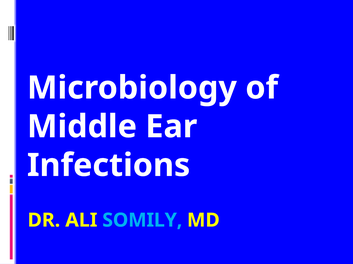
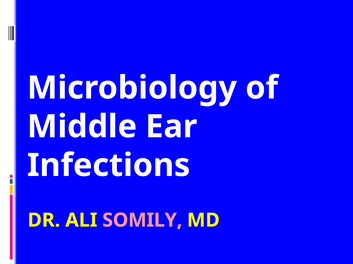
SOMILY colour: light blue -> pink (142, 221)
